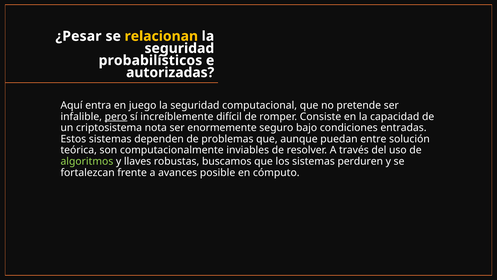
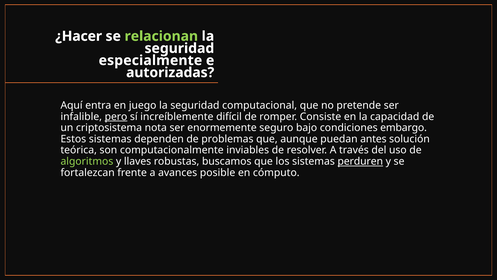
¿Pesar: ¿Pesar -> ¿Hacer (79, 36)
relacionan colour: yellow -> light green (161, 36)
probabilísticos: probabilísticos -> especialmente (150, 60)
entradas: entradas -> embargo (404, 128)
entre: entre -> antes (373, 139)
perduren underline: none -> present (360, 161)
